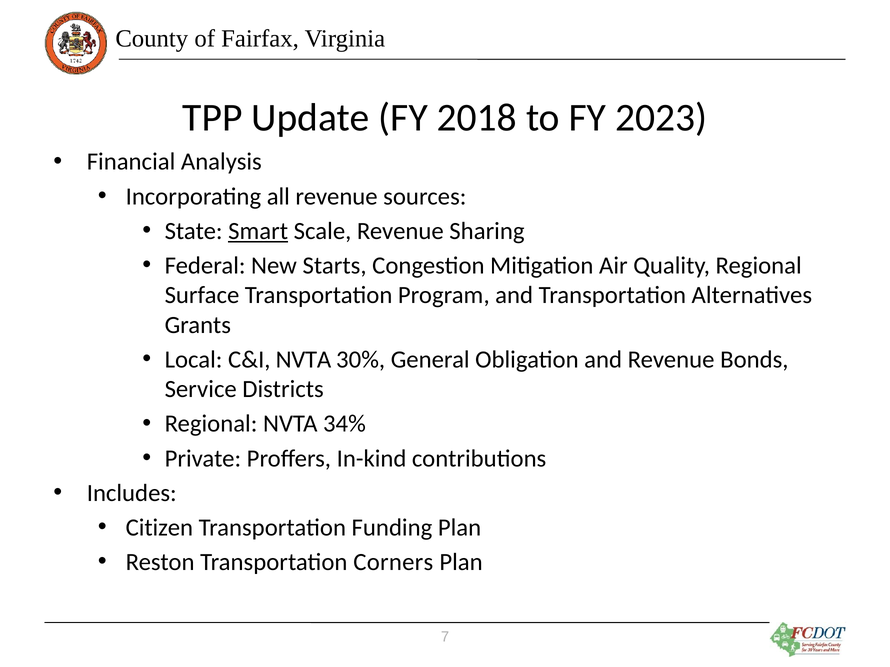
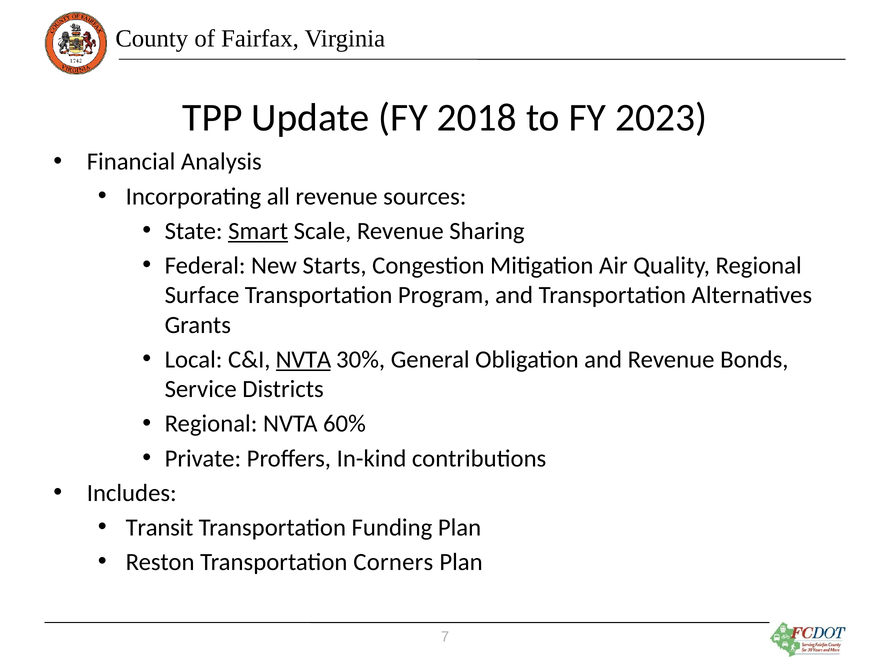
NVTA underline: none -> present (303, 360)
34%: 34% -> 60% (344, 424)
Citizen: Citizen -> Transit (159, 528)
